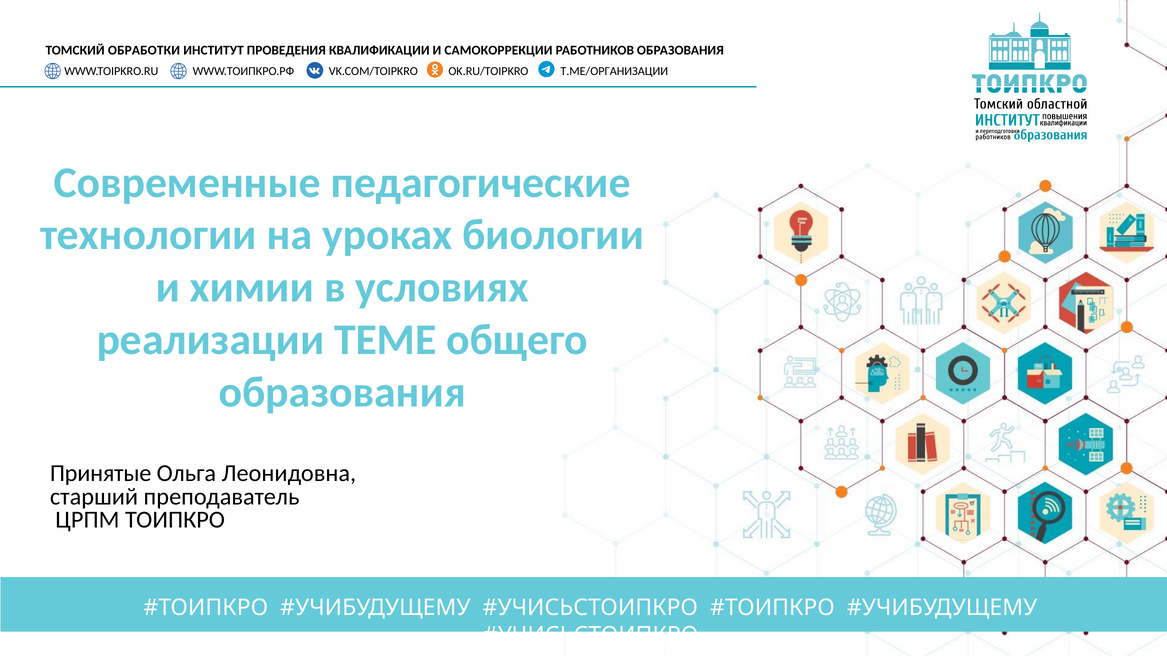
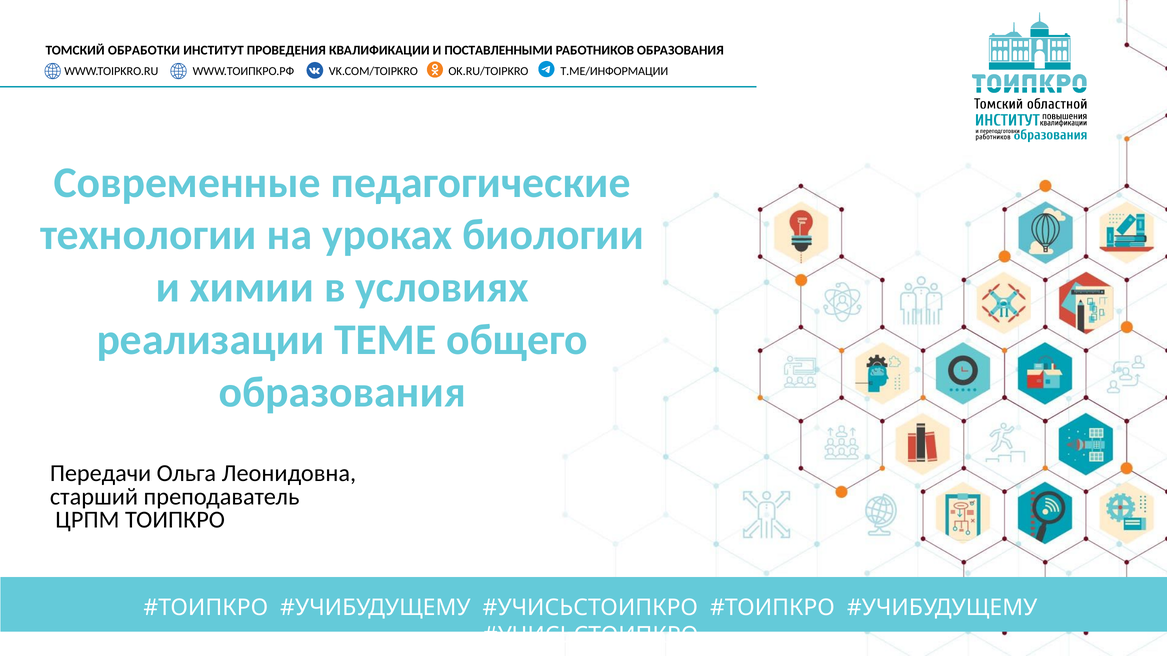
САМОКОРРЕКЦИИ: САМОКОРРЕКЦИИ -> ПОСТАВЛЕННЫМИ (499, 51)
T.ME/ОРГАНИЗАЦИИ: T.ME/ОРГАНИЗАЦИИ -> T.ME/ИНФОРМАЦИИ (614, 71)
Принятые: Принятые -> Передачи (101, 473)
